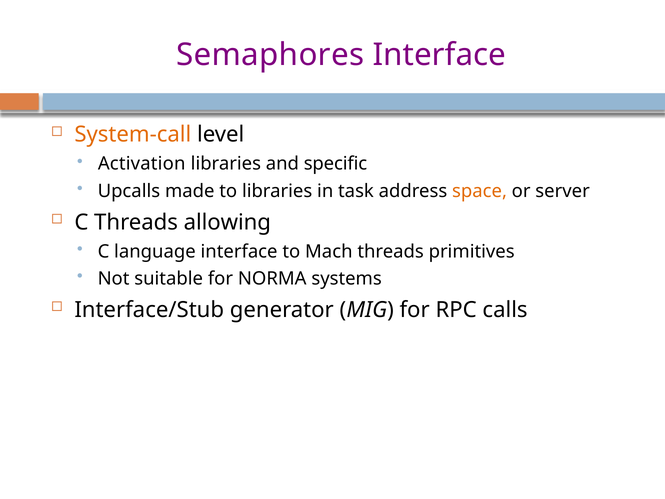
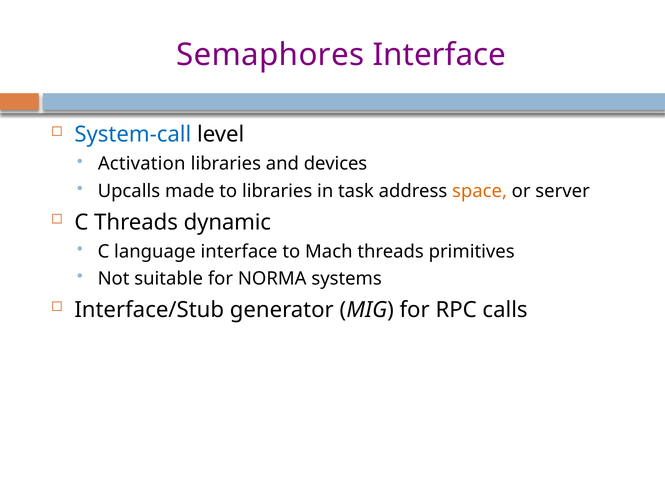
System-call colour: orange -> blue (133, 135)
specific: specific -> devices (335, 164)
allowing: allowing -> dynamic (227, 222)
